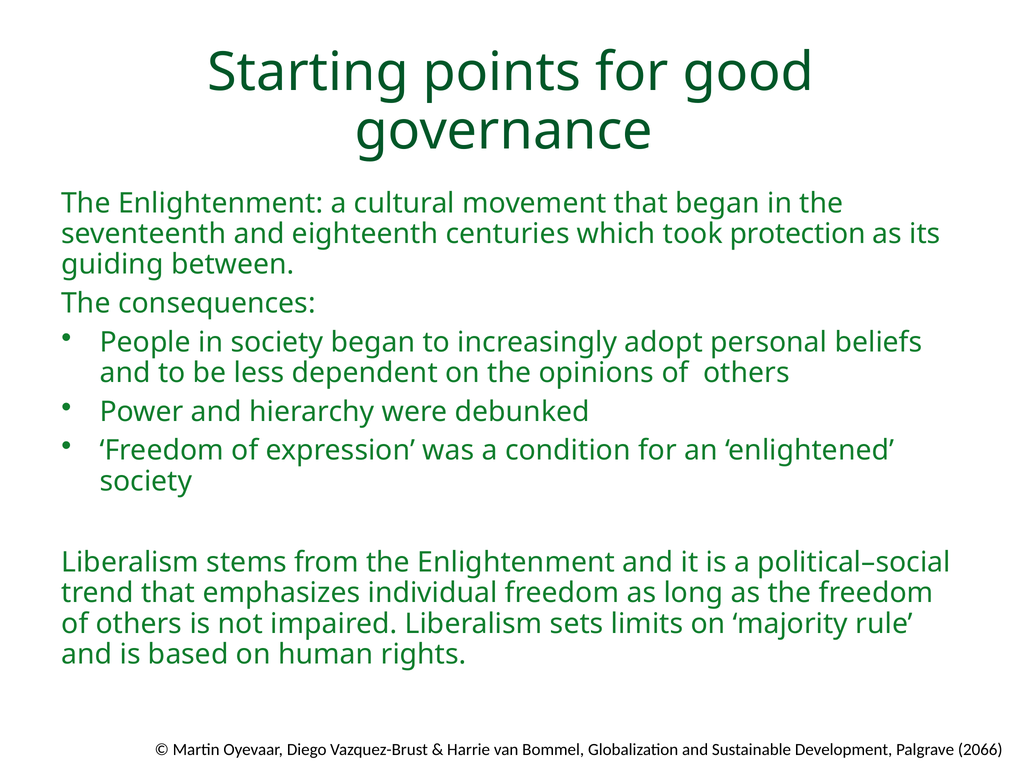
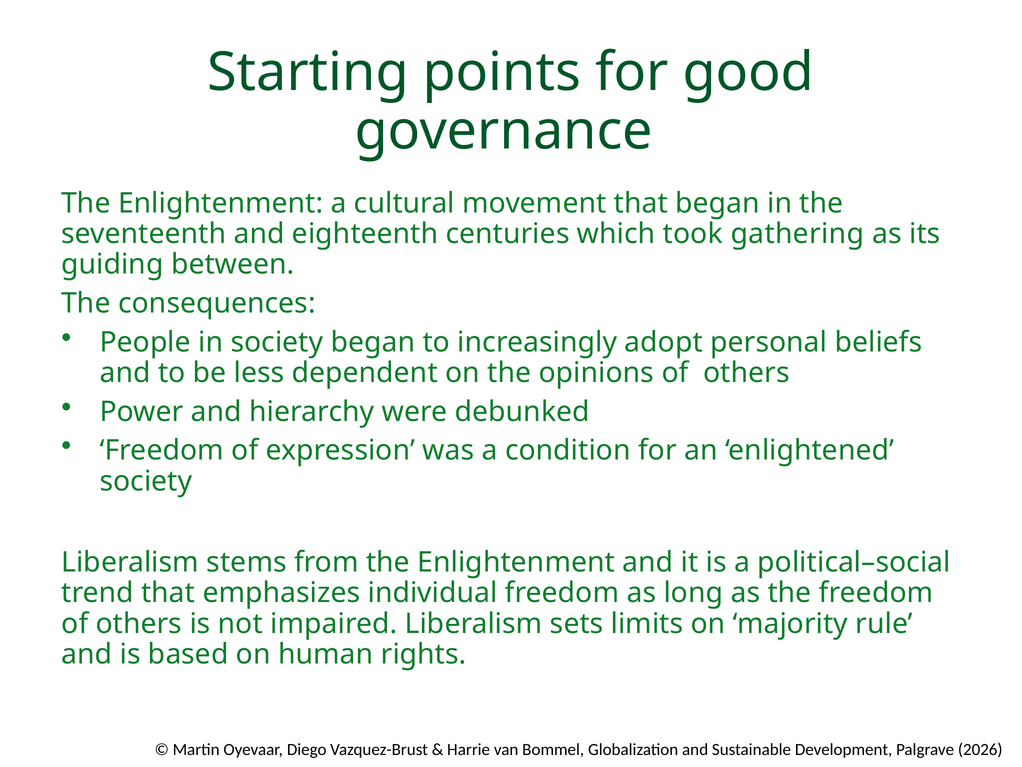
protection: protection -> gathering (797, 234)
2066: 2066 -> 2026 (980, 749)
